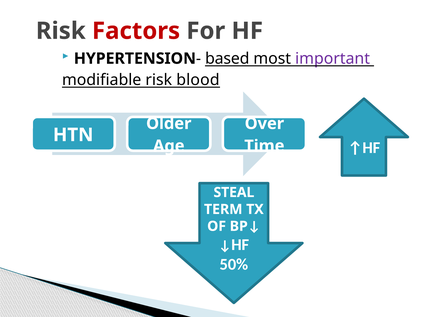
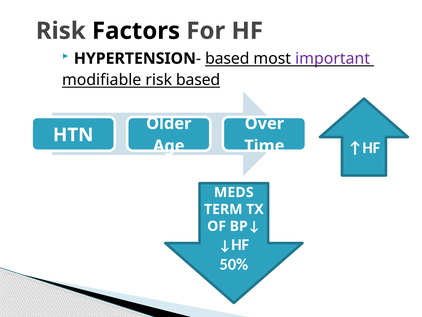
Factors colour: red -> black (136, 31)
risk blood: blood -> based (198, 80)
STEAL: STEAL -> MEDS (234, 192)
